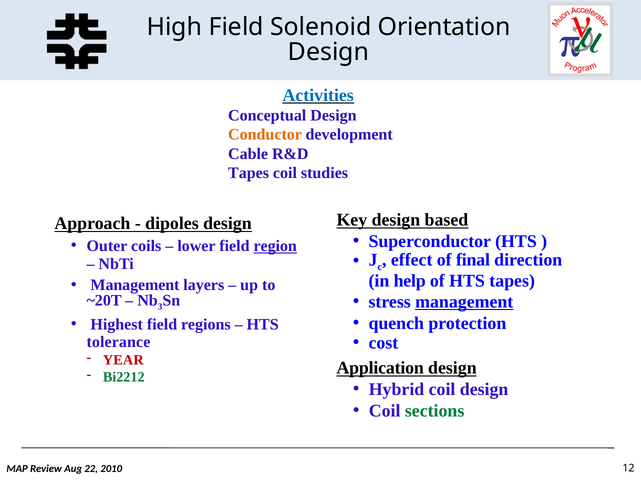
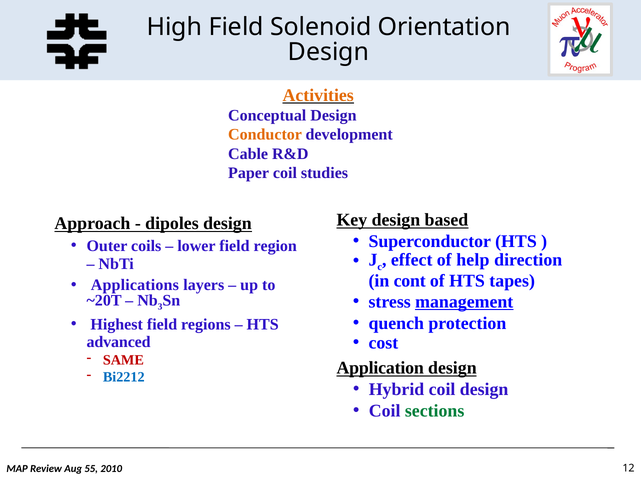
Activities colour: blue -> orange (318, 95)
Tapes: Tapes -> Paper (249, 173)
region underline: present -> none (275, 246)
final: final -> help (473, 260)
help: help -> cont (410, 280)
Management: Management -> Applications (135, 285)
tolerance: tolerance -> advanced (119, 342)
YEAR: YEAR -> SAME (123, 360)
Bi2212 colour: green -> blue (124, 377)
22: 22 -> 55 (91, 469)
